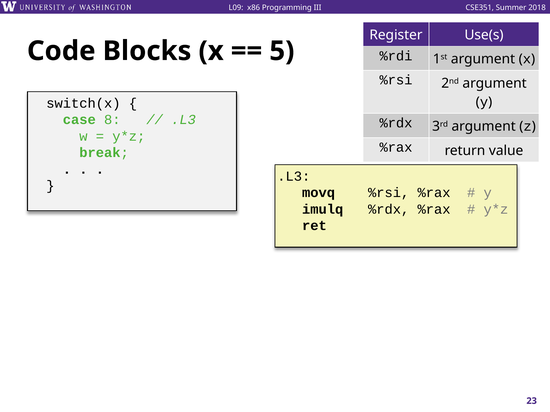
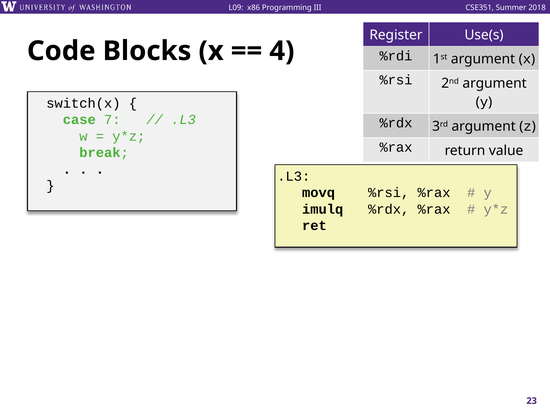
5: 5 -> 4 (282, 51)
8: 8 -> 7 (112, 120)
